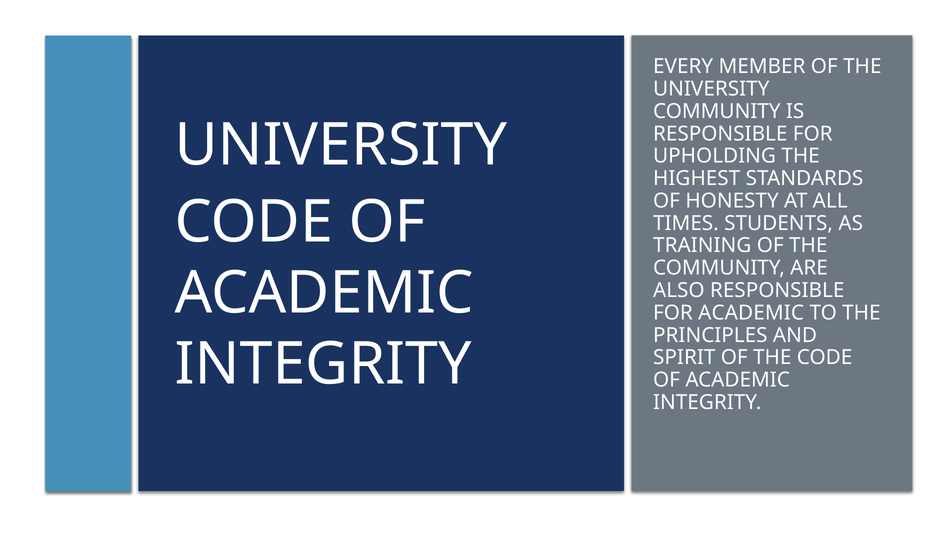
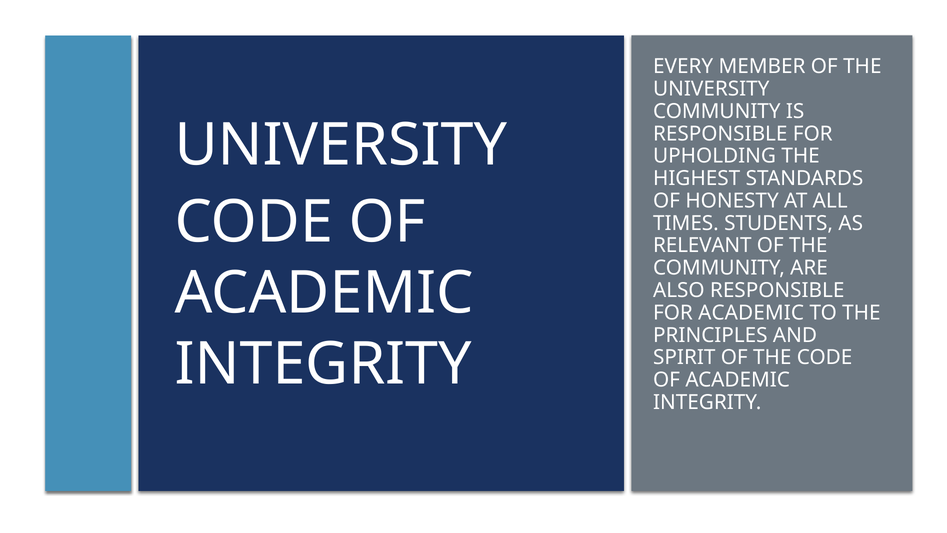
TRAINING: TRAINING -> RELEVANT (702, 245)
